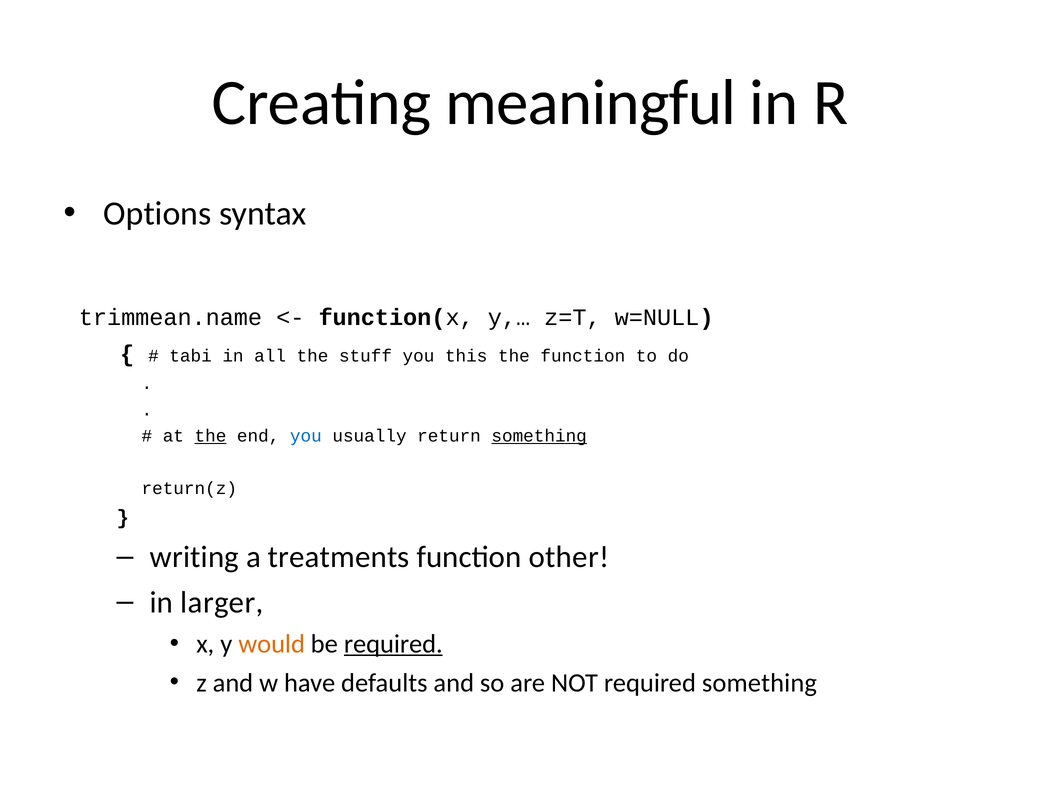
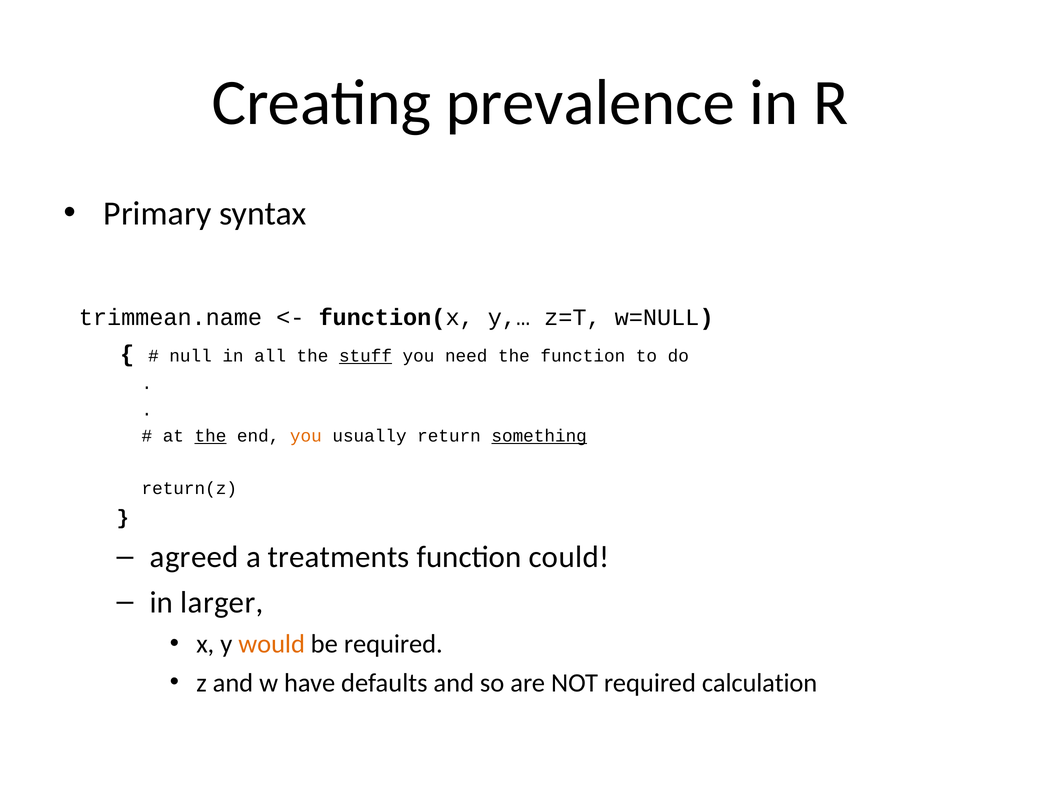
meaningful: meaningful -> prevalence (590, 103)
Options: Options -> Primary (157, 214)
tabi: tabi -> null (191, 356)
stuff underline: none -> present (366, 356)
this: this -> need (466, 356)
you colour: blue -> orange (306, 436)
writing: writing -> agreed (194, 557)
other: other -> could (569, 557)
required underline: present -> none (393, 644)
required something: something -> calculation (760, 683)
